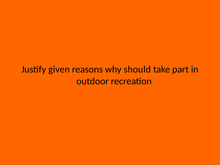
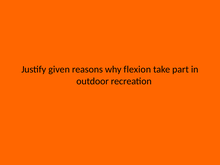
should: should -> flexion (137, 69)
